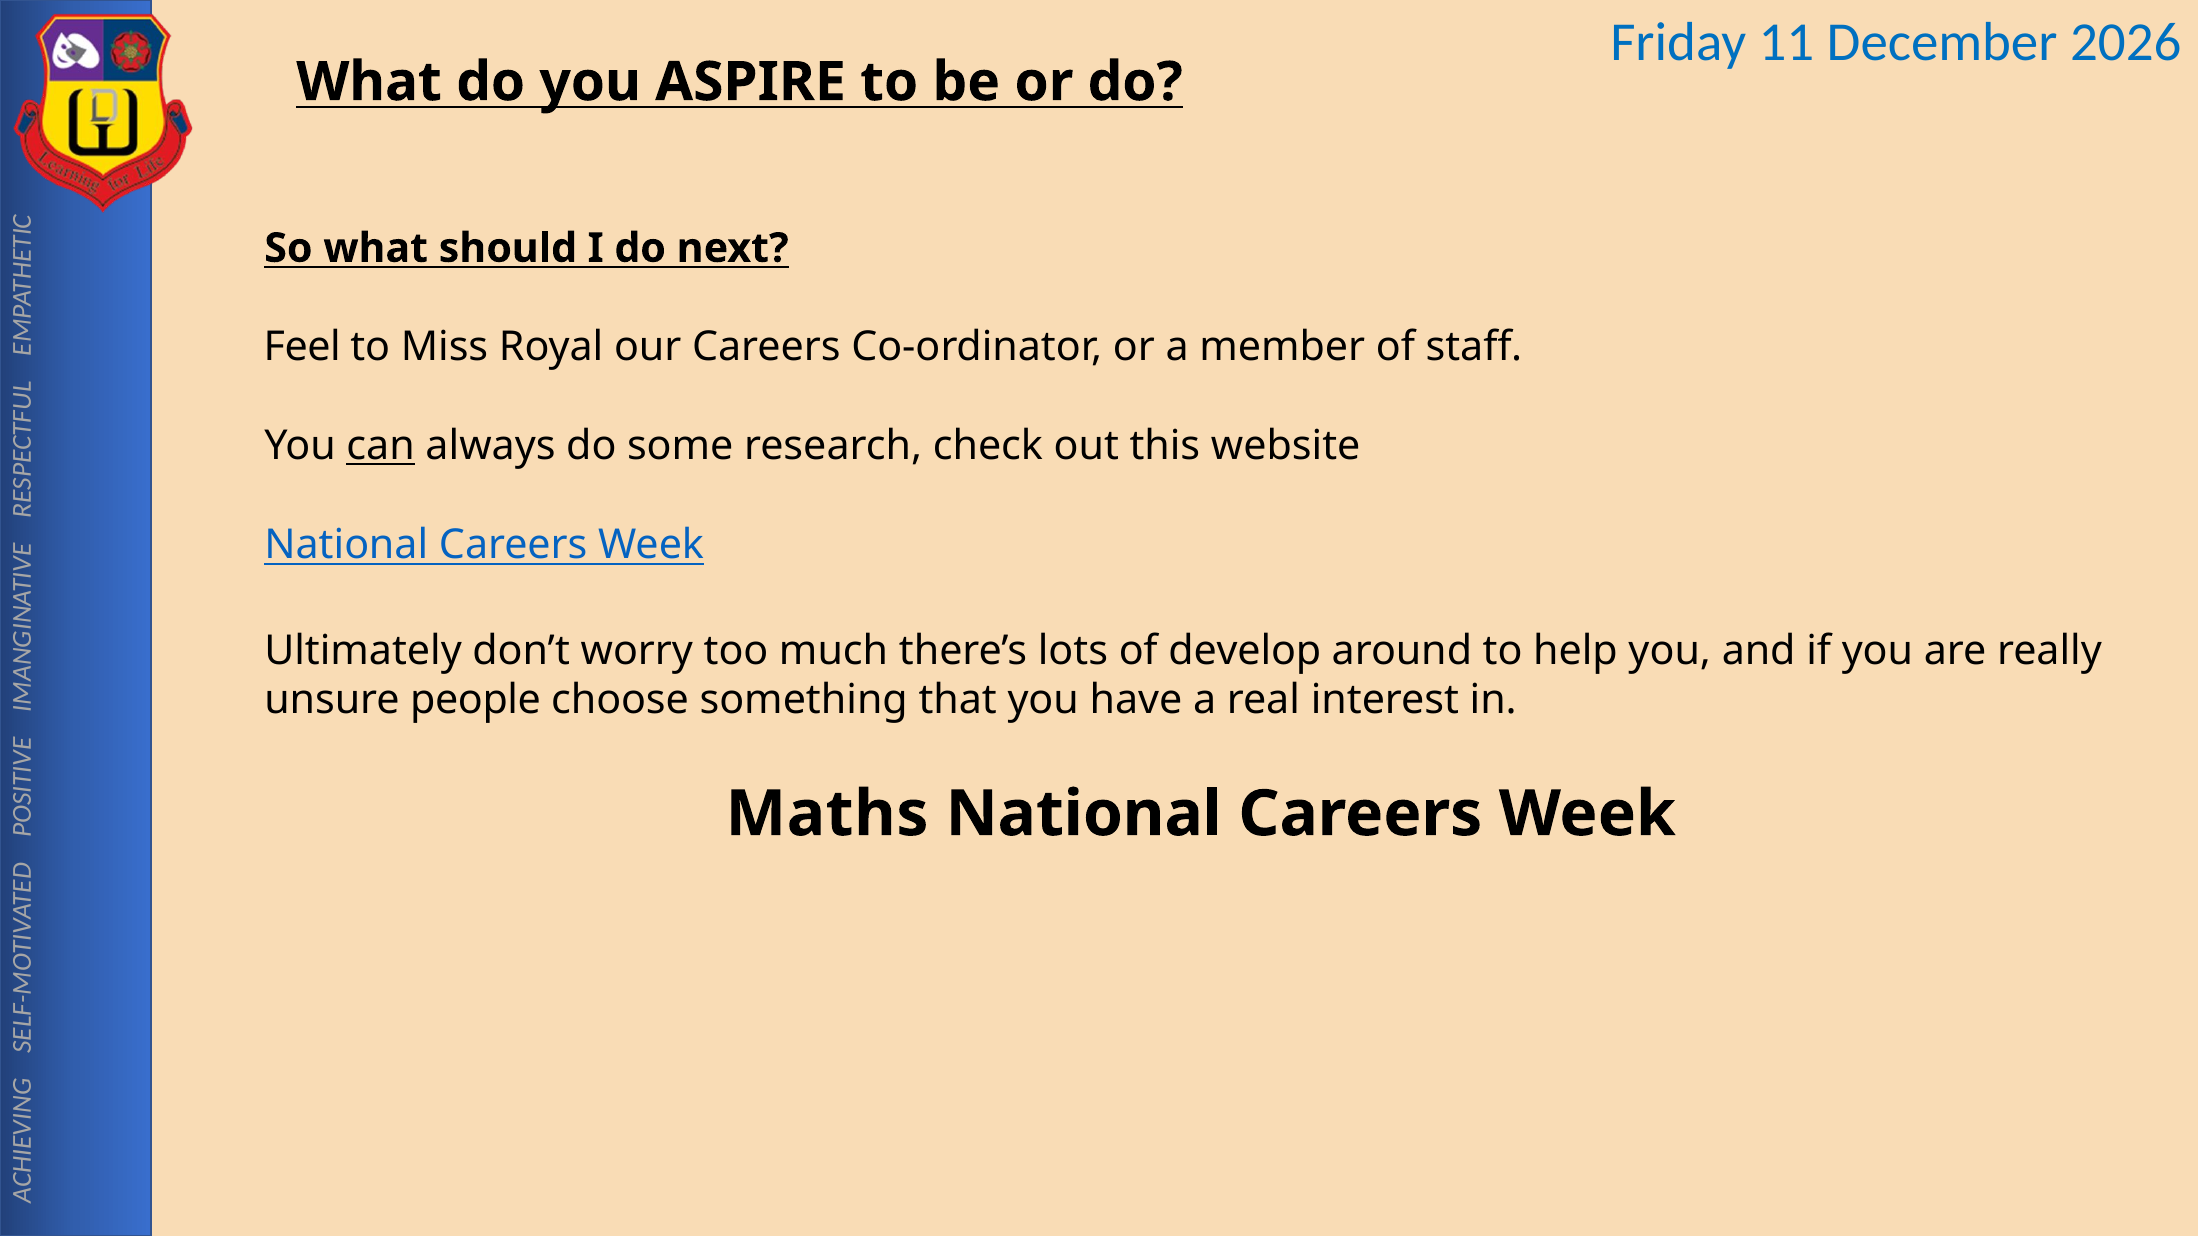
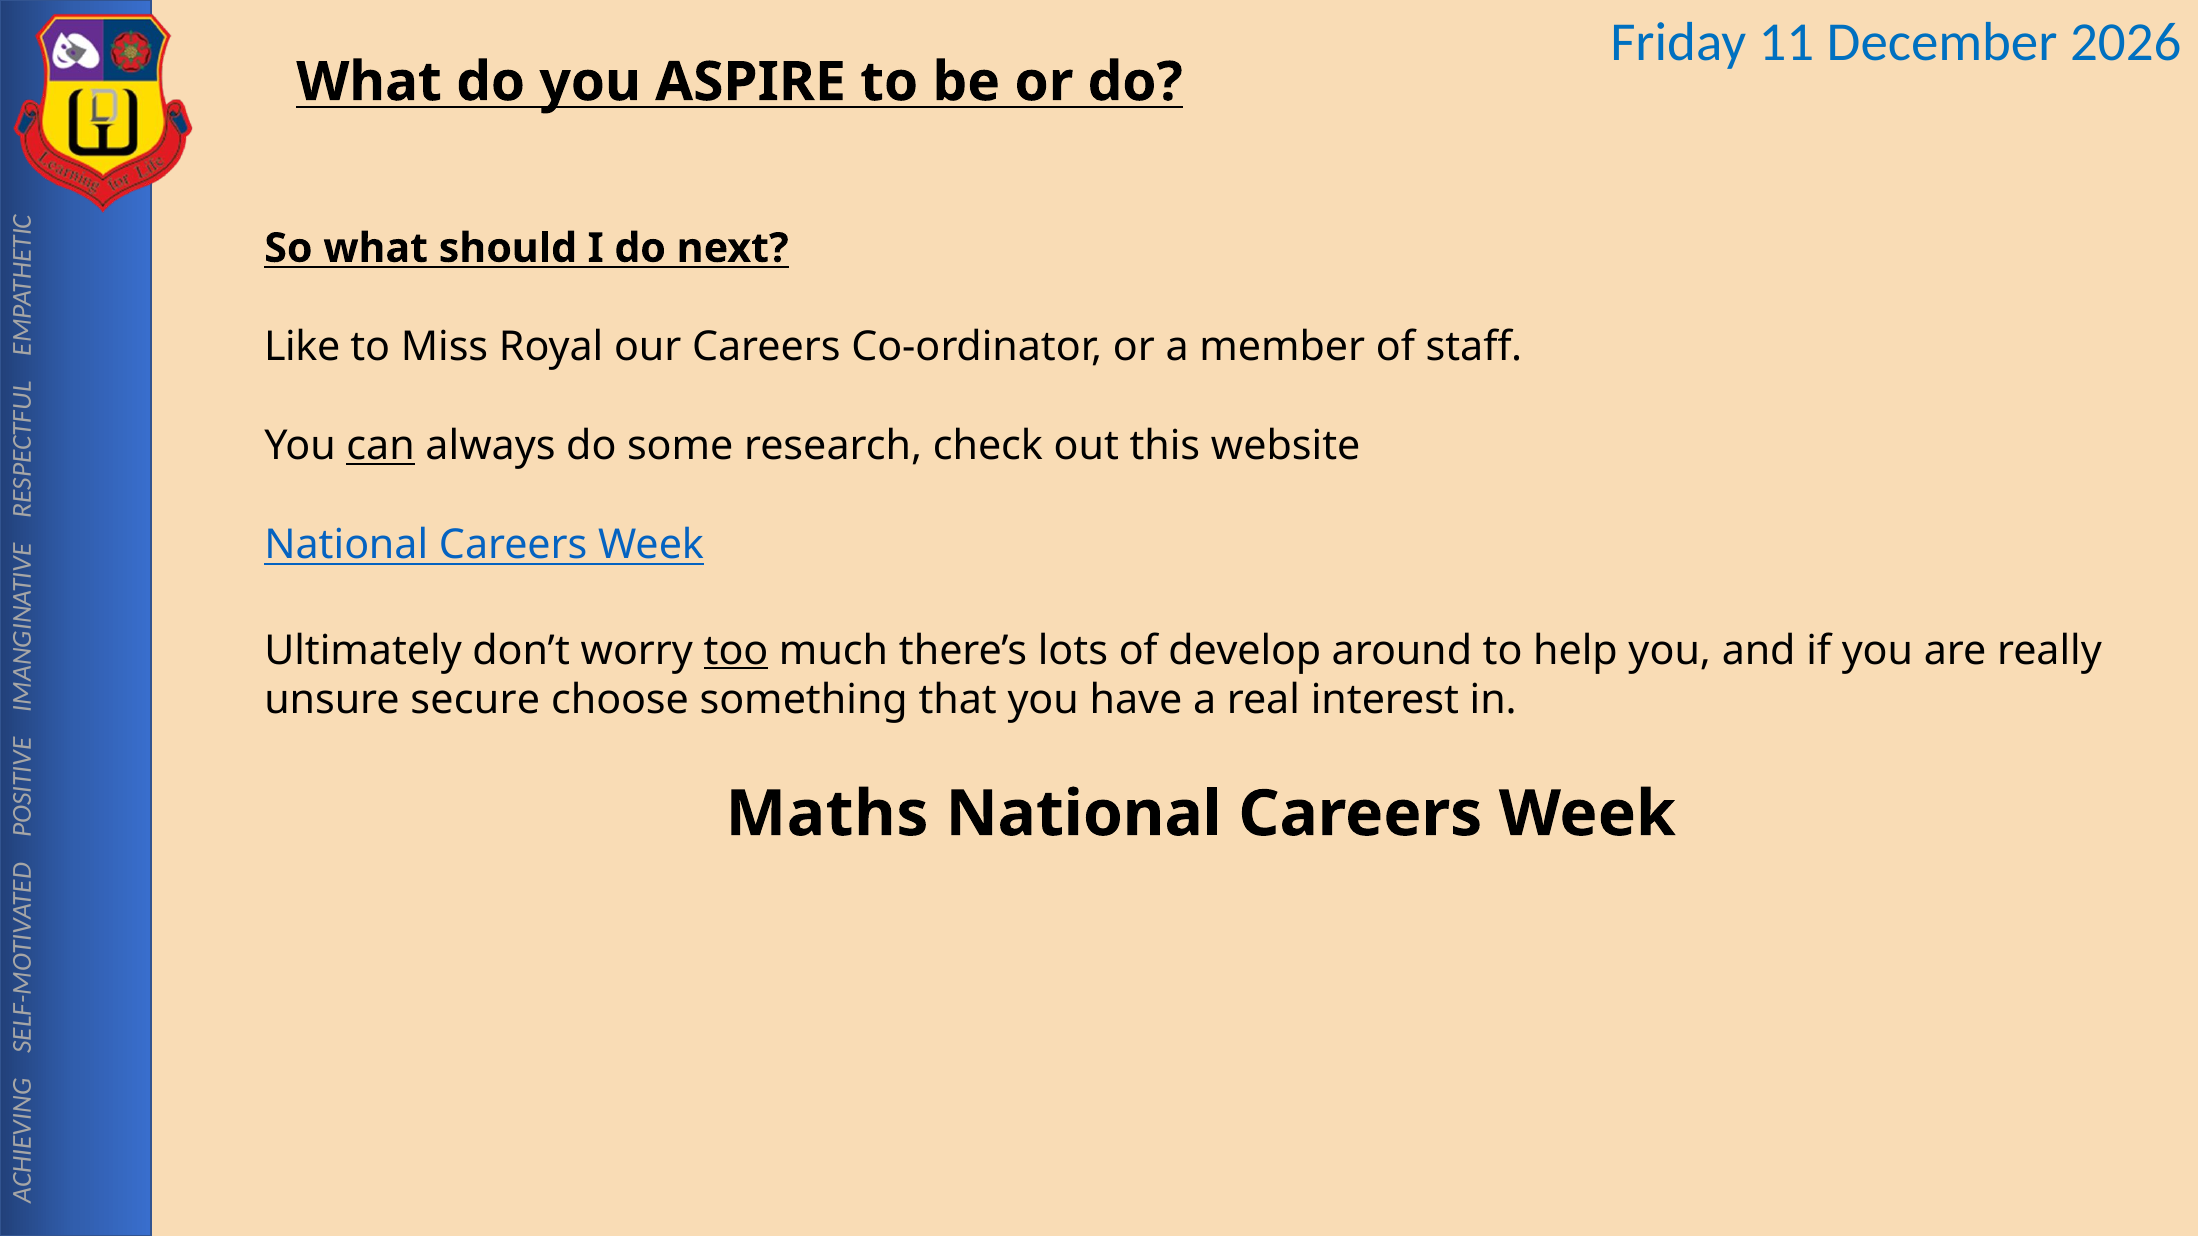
Feel: Feel -> Like (302, 347)
too underline: none -> present (736, 651)
people: people -> secure (475, 700)
